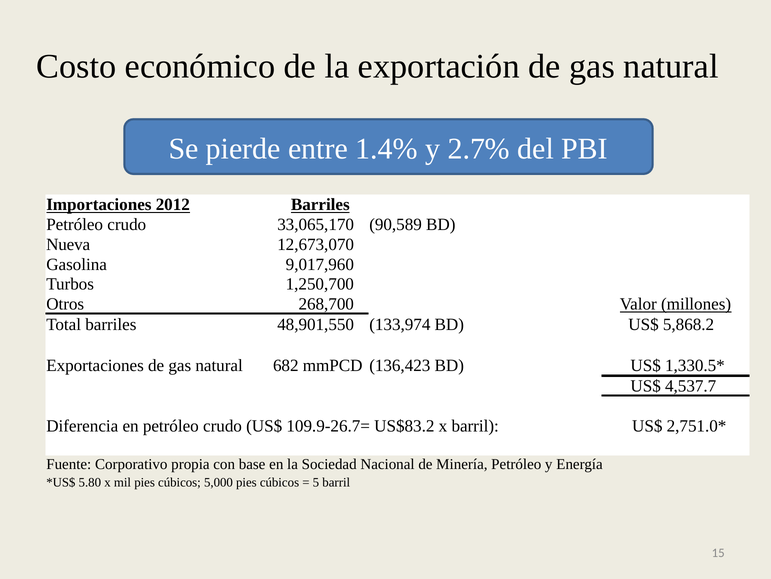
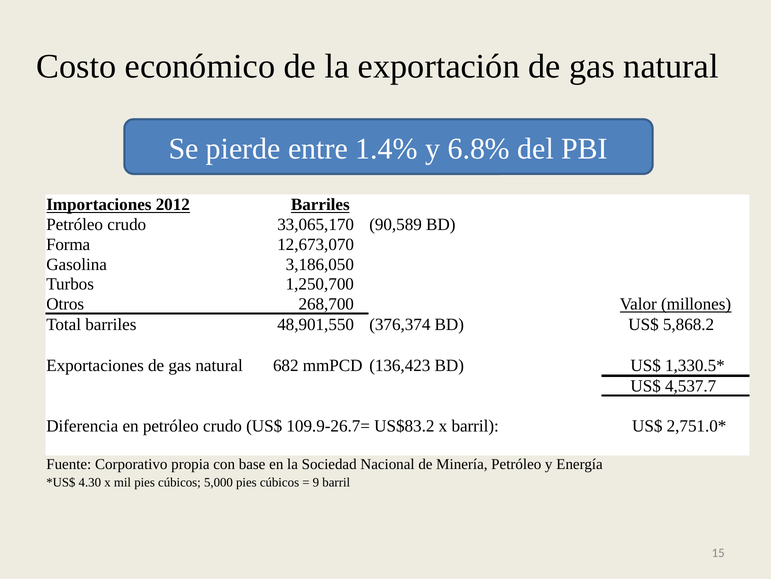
2.7%: 2.7% -> 6.8% (479, 148)
Nueva: Nueva -> Forma (68, 244)
9,017,960: 9,017,960 -> 3,186,050 (320, 264)
133,974: 133,974 -> 376,374 (400, 324)
5.80: 5.80 -> 4.30 (90, 482)
5: 5 -> 9 (316, 482)
